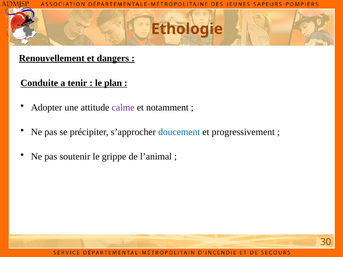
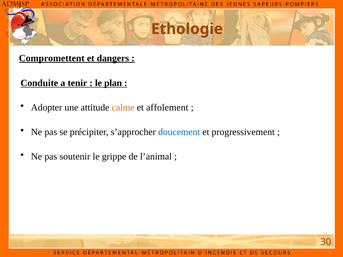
Renouvellement: Renouvellement -> Compromettent (52, 58)
calme colour: purple -> orange (123, 108)
notamment: notamment -> affolement (167, 108)
